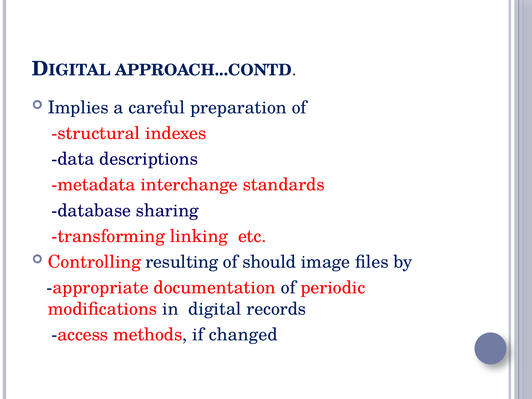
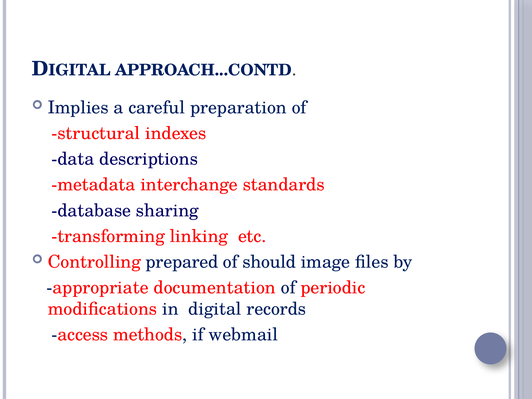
resulting: resulting -> prepared (182, 262)
changed: changed -> webmail (243, 335)
